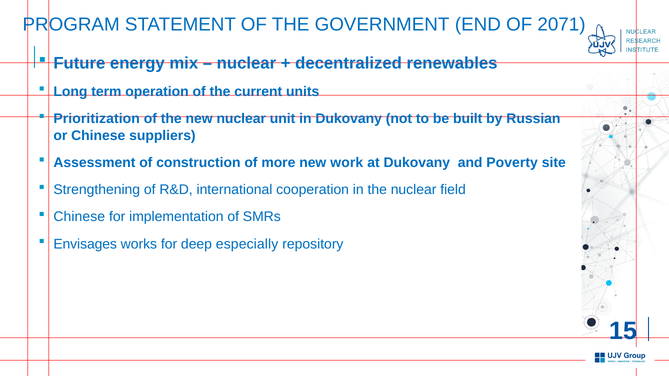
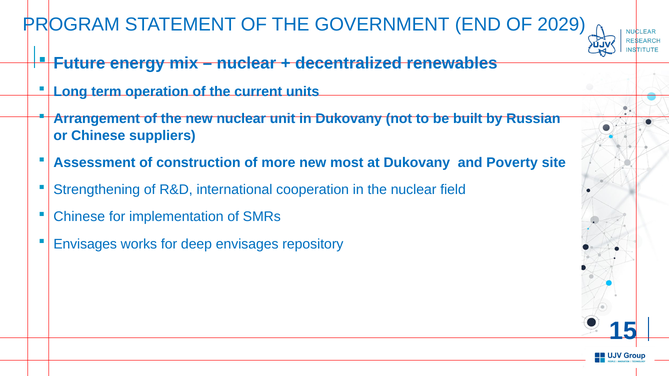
2071: 2071 -> 2029 (561, 24)
Prioritization: Prioritization -> Arrangement (97, 119)
work: work -> most (347, 163)
deep especially: especially -> envisages (247, 244)
